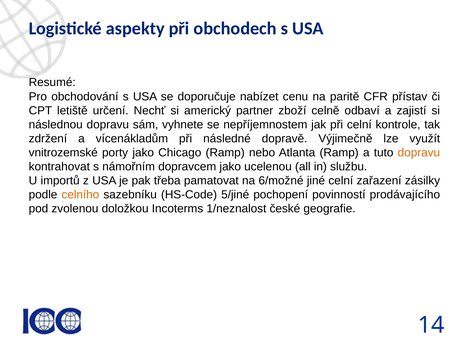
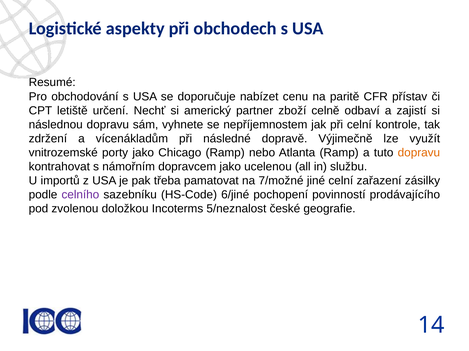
6/možné: 6/možné -> 7/možné (281, 181)
celního colour: orange -> purple (80, 195)
5/jiné: 5/jiné -> 6/jiné (235, 195)
1/neznalost: 1/neznalost -> 5/neznalost (236, 209)
